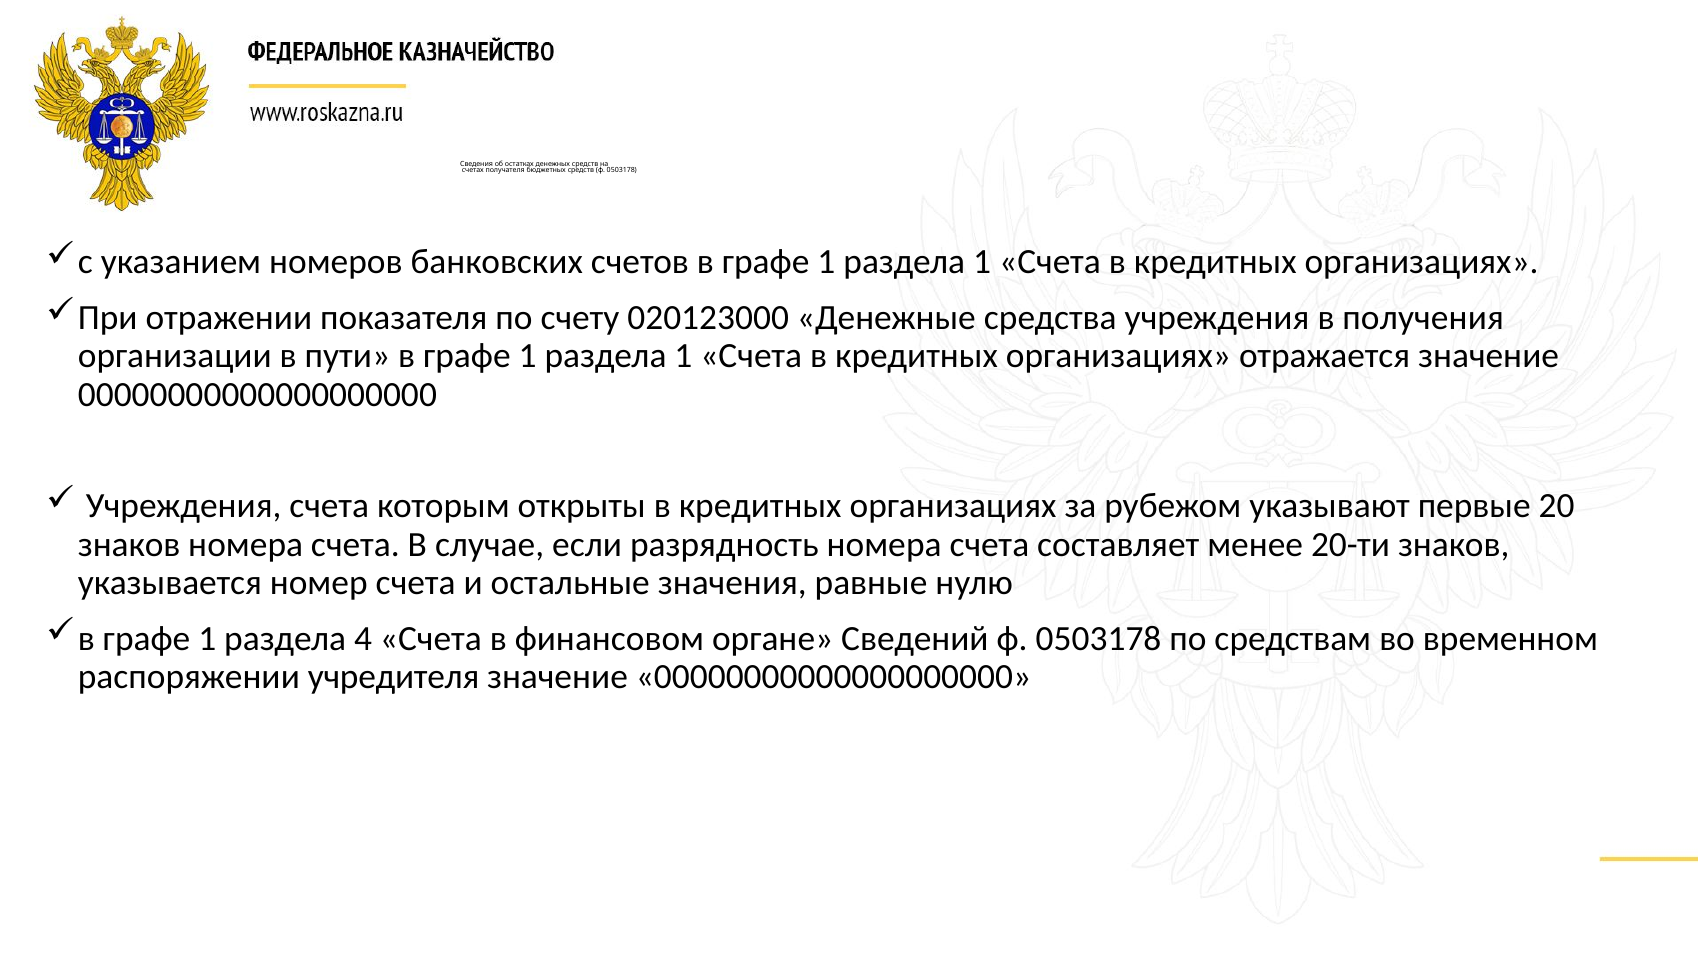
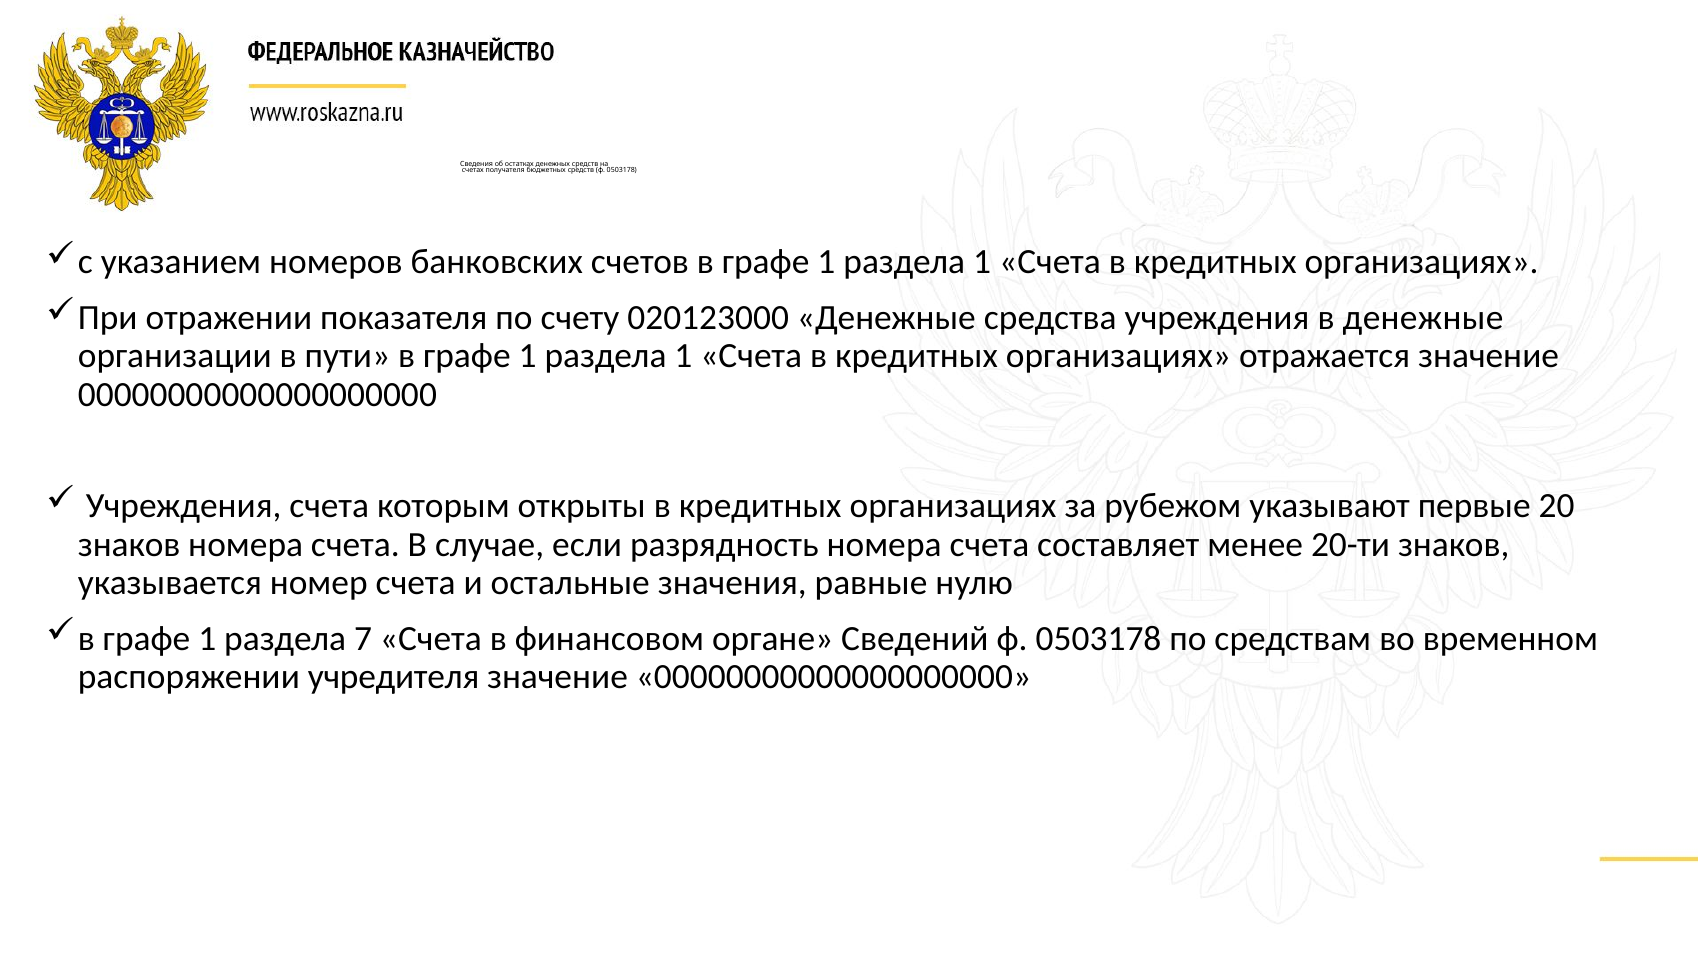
в получения: получения -> денежные (1423, 318)
4: 4 -> 7 (363, 639)
